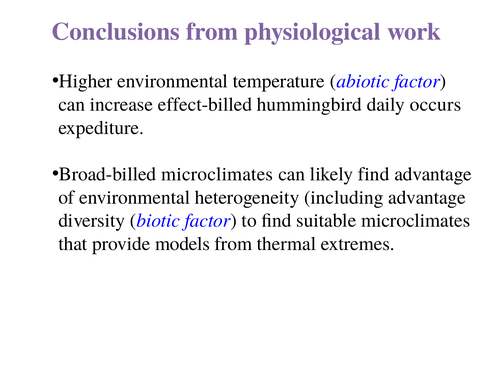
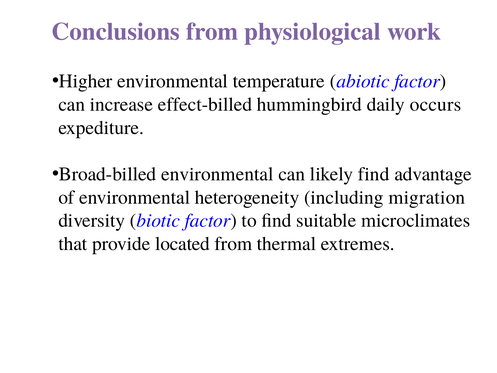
Broad-billed microclimates: microclimates -> environmental (217, 174)
including advantage: advantage -> migration (427, 197)
models: models -> located (183, 244)
